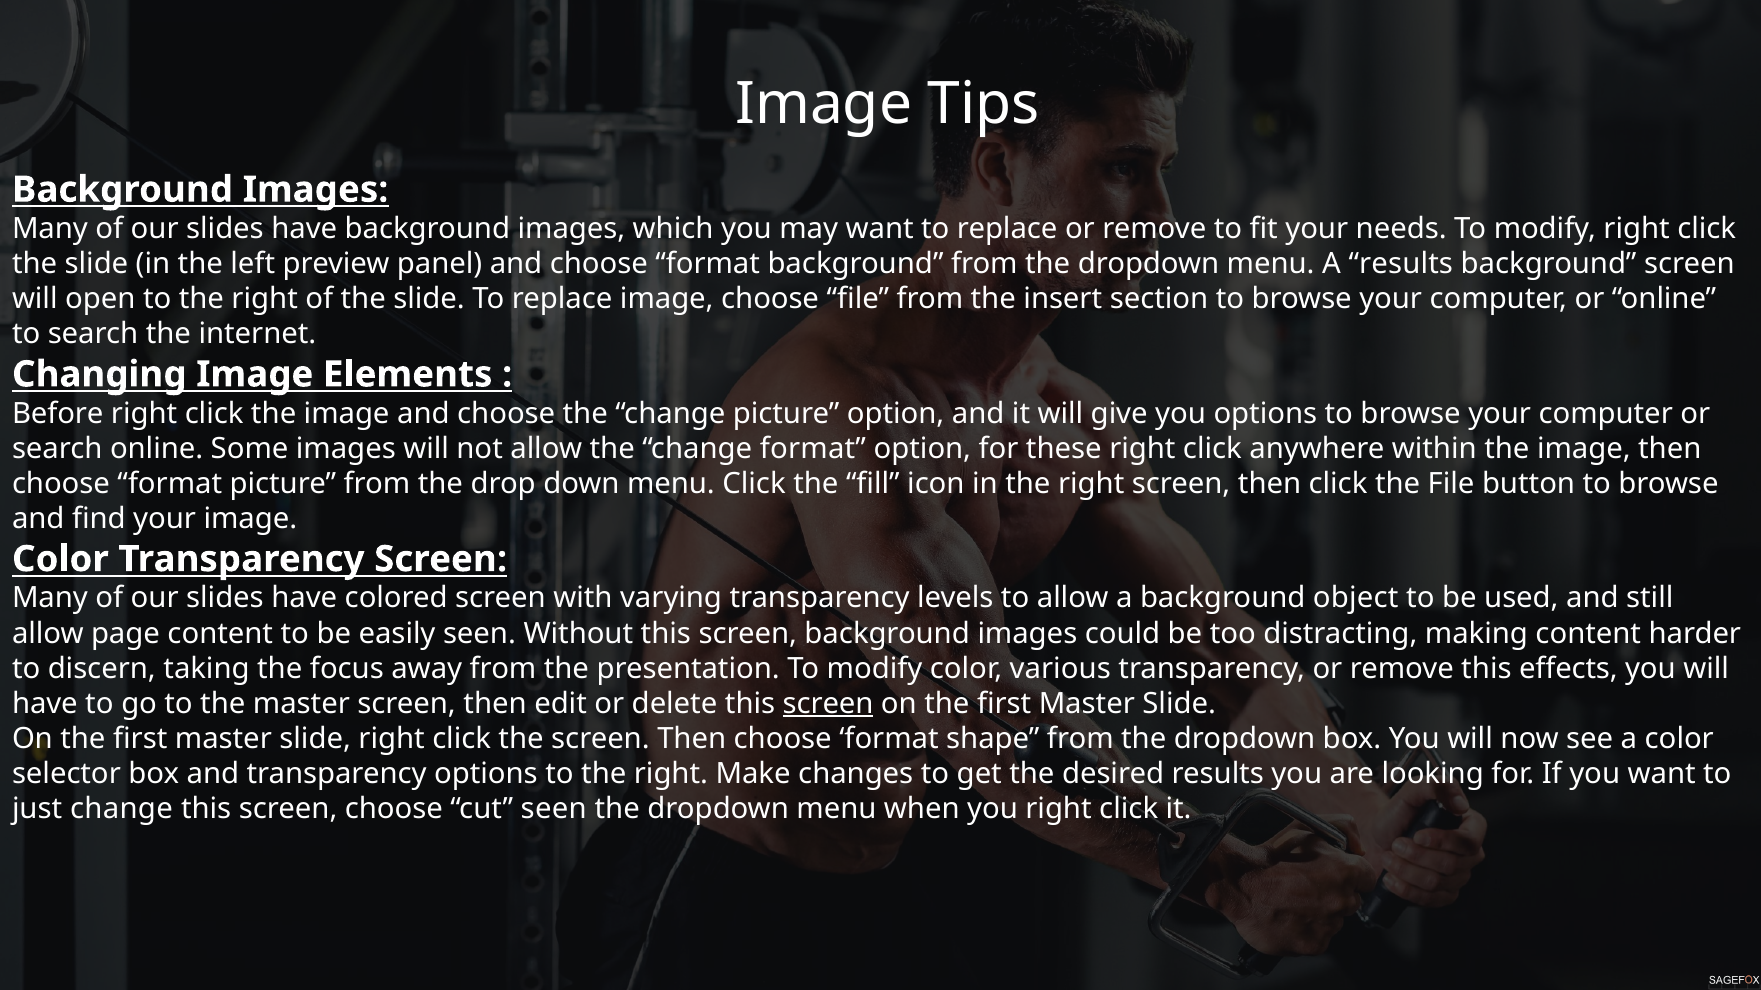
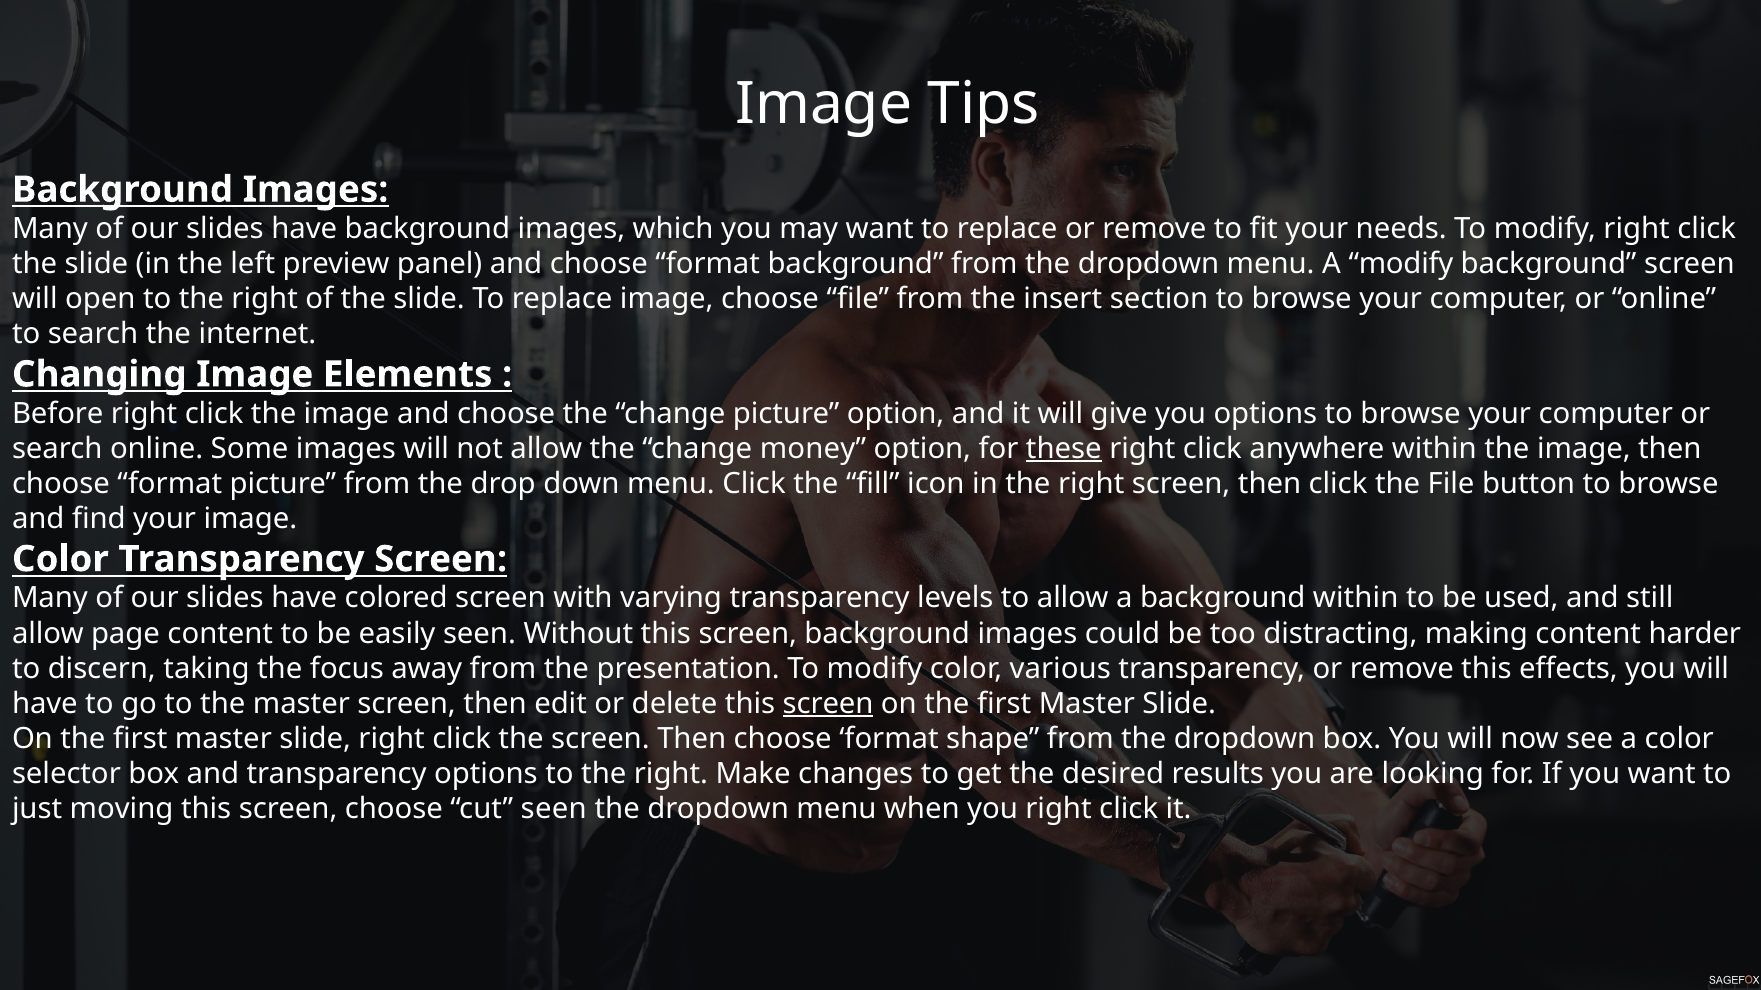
A results: results -> modify (1401, 264)
change format: format -> money (813, 449)
these underline: none -> present (1064, 449)
background object: object -> within (1356, 599)
just change: change -> moving (122, 810)
